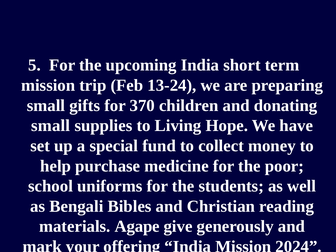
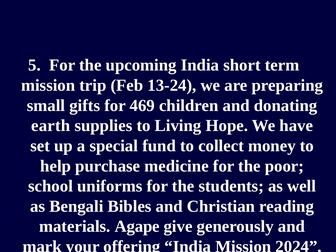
370: 370 -> 469 (142, 105)
small: small -> earth (51, 126)
